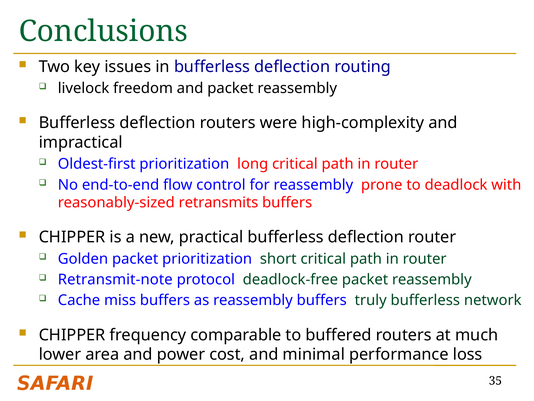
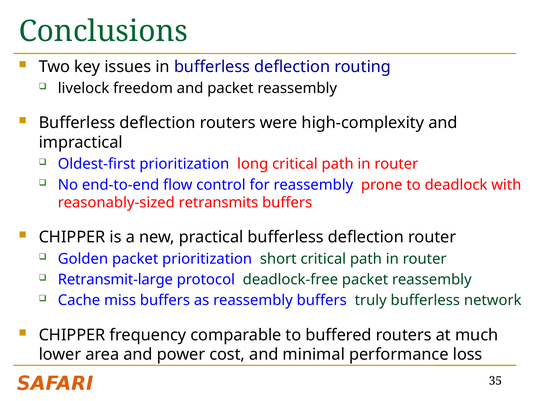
Retransmit-note: Retransmit-note -> Retransmit-large (115, 279)
